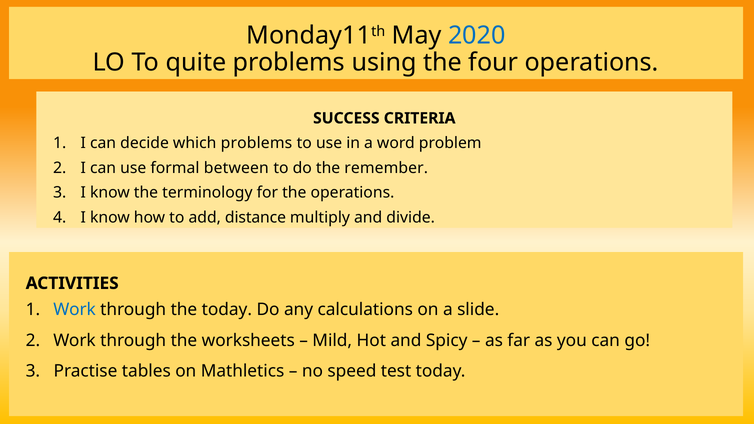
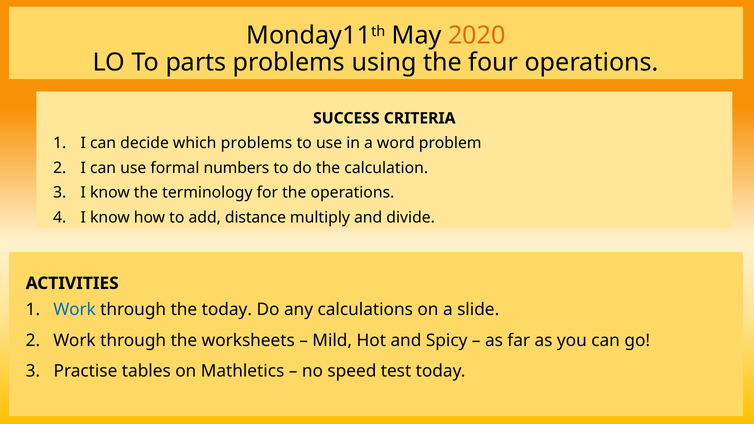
2020 colour: blue -> orange (477, 35)
quite: quite -> parts (196, 63)
between: between -> numbers (236, 168)
remember: remember -> calculation (386, 168)
